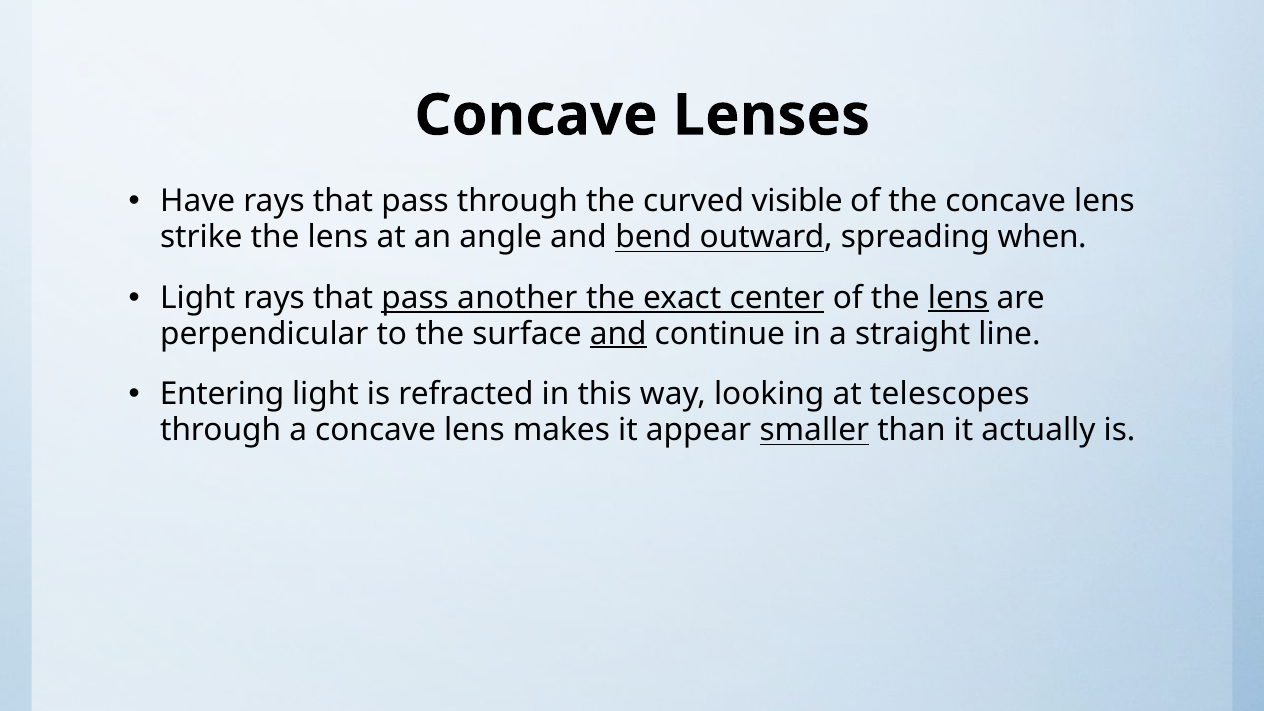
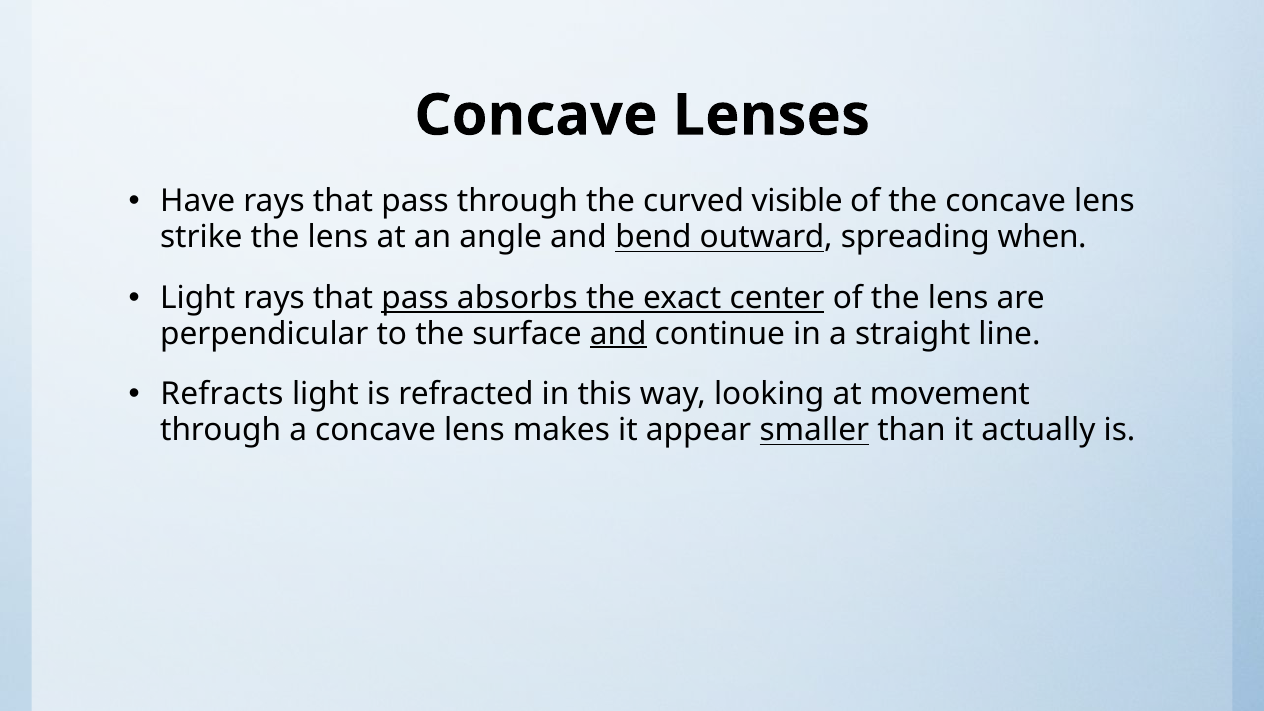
another: another -> absorbs (517, 298)
lens underline: present -> none (958, 298)
Entering: Entering -> Refracts (222, 394)
telescopes: telescopes -> movement (950, 394)
